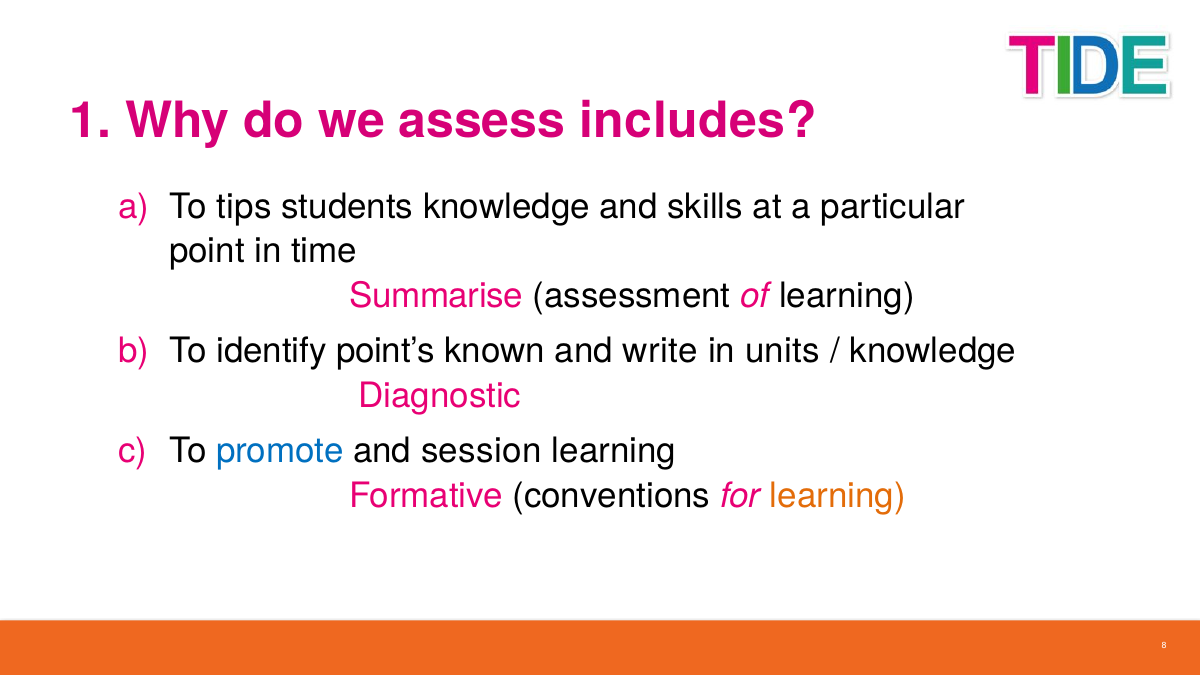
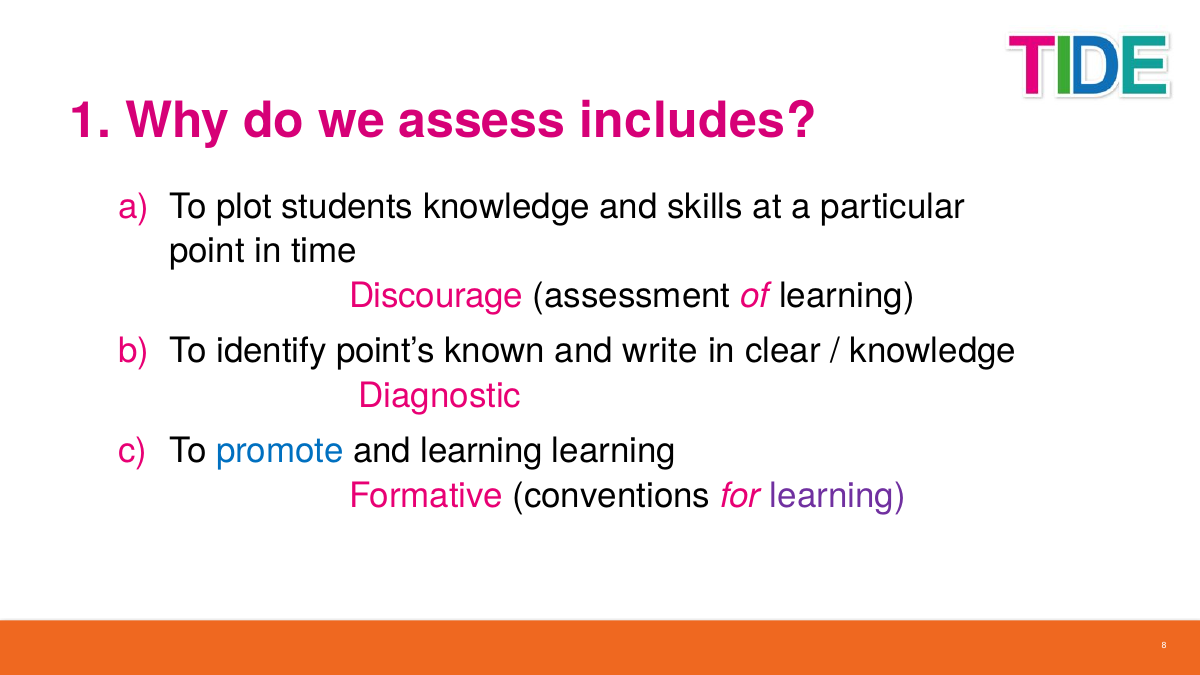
tips: tips -> plot (244, 206)
Summarise: Summarise -> Discourage (436, 296)
units: units -> clear (783, 351)
and session: session -> learning (482, 451)
learning colour: orange -> purple (838, 496)
